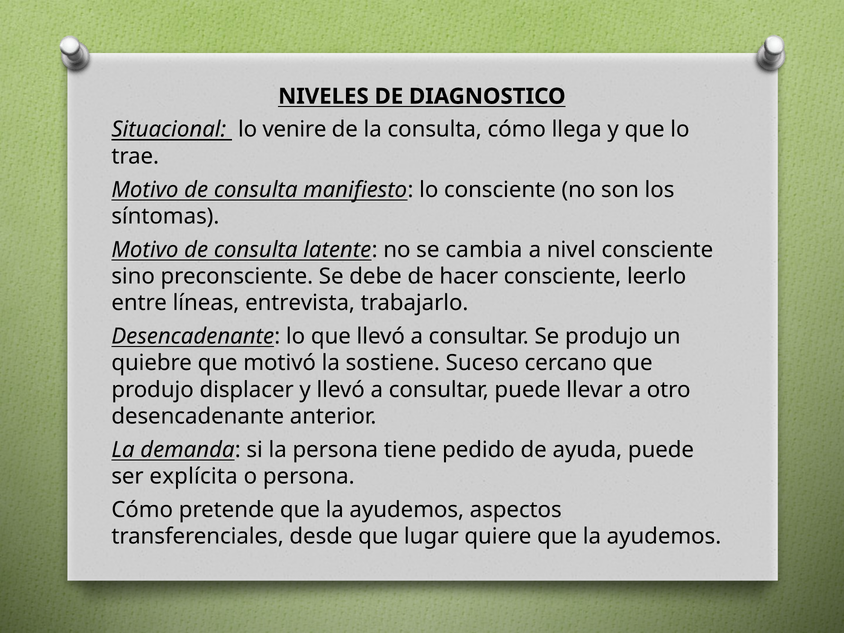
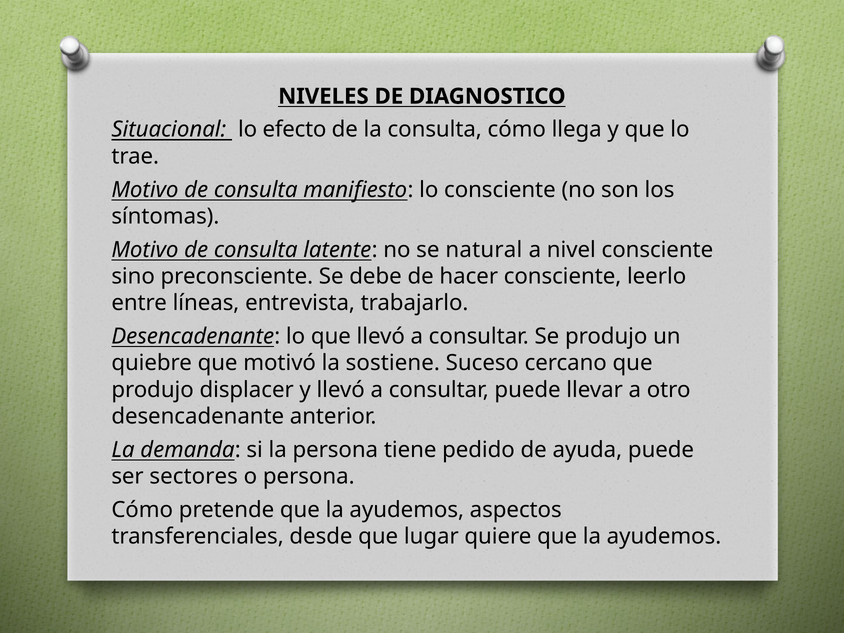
venire: venire -> efecto (295, 130)
cambia: cambia -> natural (484, 250)
explícita: explícita -> sectores (194, 477)
